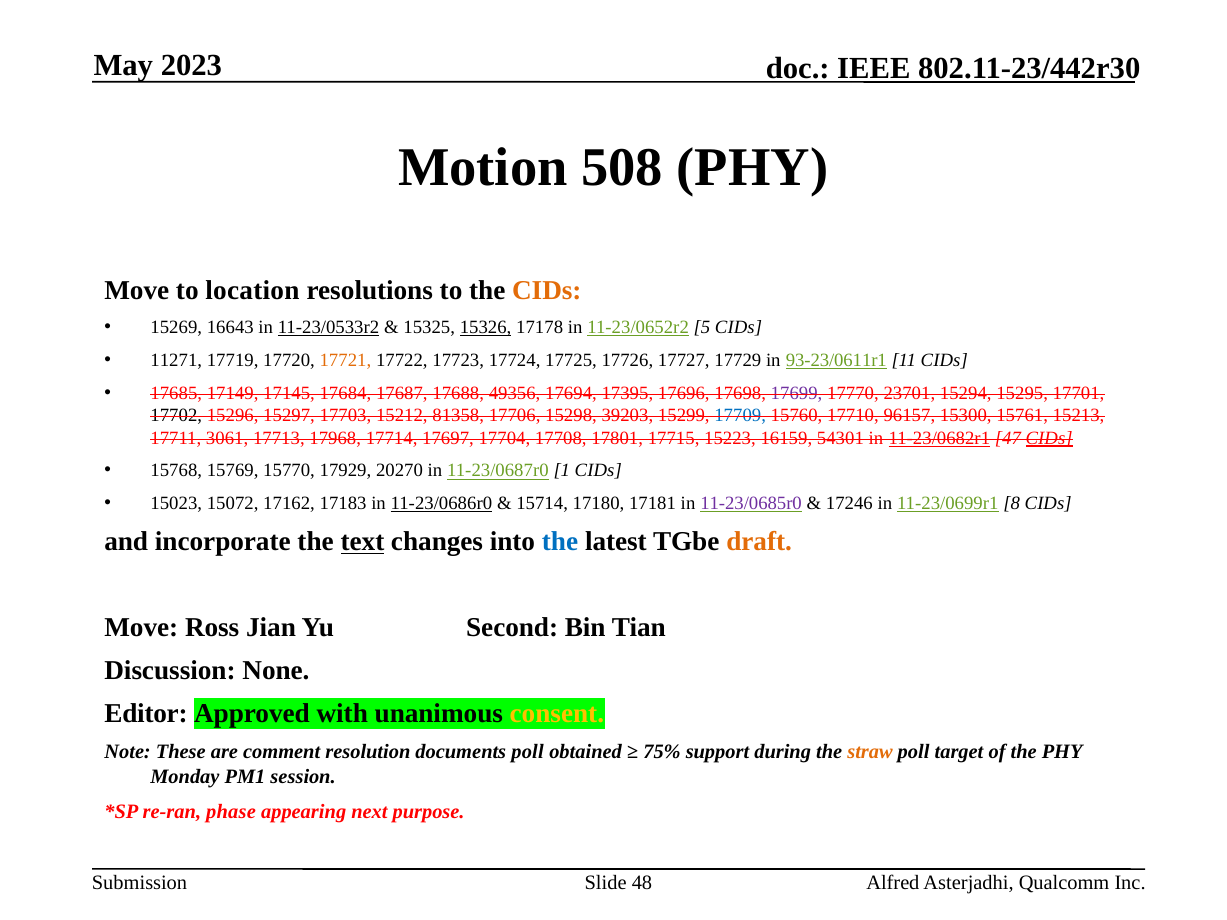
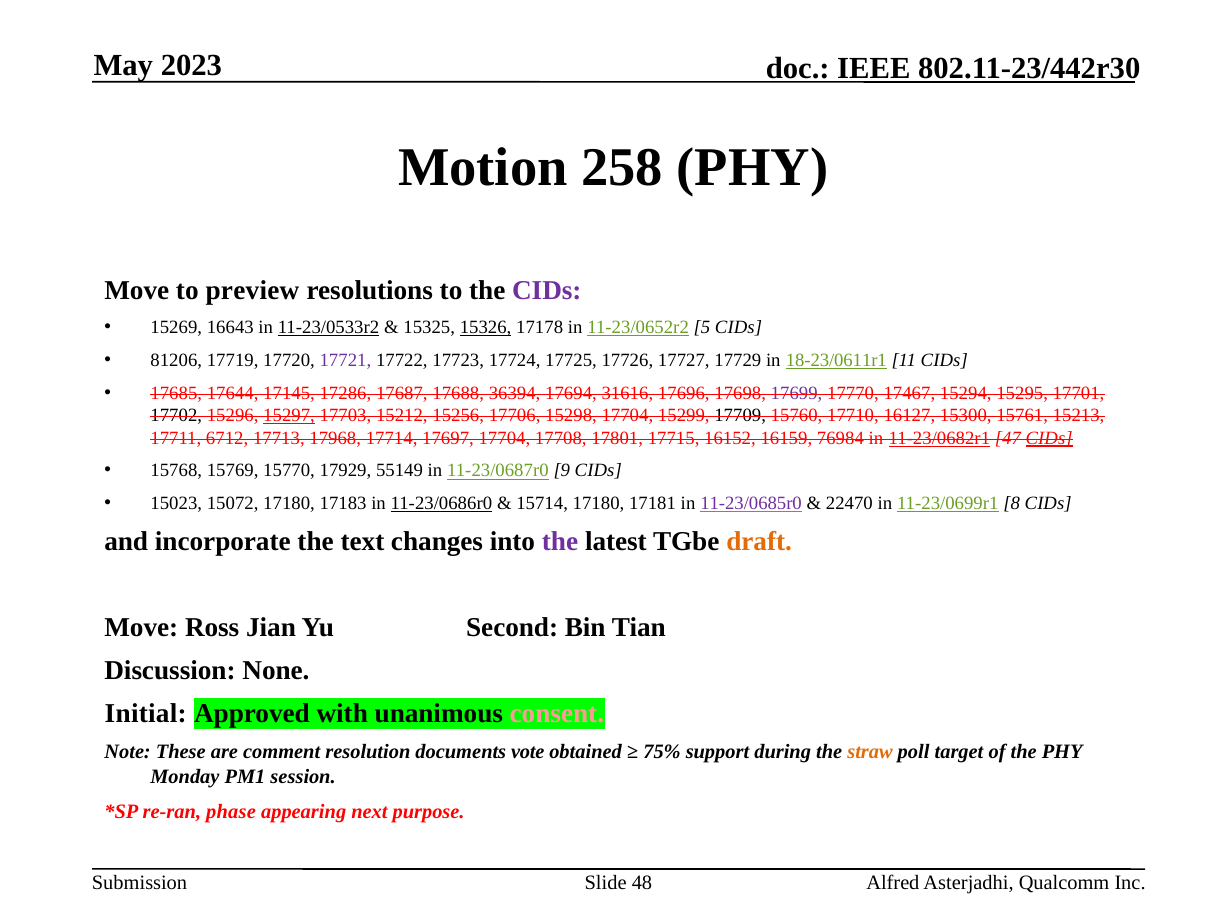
508: 508 -> 258 (622, 167)
location: location -> preview (252, 290)
CIDs colour: orange -> purple (547, 290)
11271: 11271 -> 81206 (176, 360)
17721 colour: orange -> purple (345, 360)
93-23/0611r1: 93-23/0611r1 -> 18-23/0611r1 (836, 360)
17149: 17149 -> 17644 (233, 393)
17684: 17684 -> 17286 (345, 393)
49356: 49356 -> 36394 (515, 393)
17395: 17395 -> 31616 (627, 393)
23701: 23701 -> 17467 (909, 393)
15297 underline: none -> present (289, 416)
81358: 81358 -> 15256 (458, 416)
15298 39203: 39203 -> 17704 (627, 416)
17709 colour: blue -> black (740, 416)
96157: 96157 -> 16127 (909, 416)
3061: 3061 -> 6712 (227, 438)
15223: 15223 -> 16152 (730, 438)
54301: 54301 -> 76984 (840, 438)
20270: 20270 -> 55149 (399, 471)
1: 1 -> 9 (562, 471)
15072 17162: 17162 -> 17180 (289, 504)
17246: 17246 -> 22470 (849, 504)
text underline: present -> none (362, 542)
the colour: blue -> purple (560, 542)
Editor: Editor -> Initial (146, 714)
consent colour: yellow -> pink (557, 714)
documents poll: poll -> vote (528, 752)
